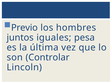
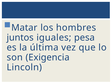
Previo: Previo -> Matar (24, 28)
Controlar: Controlar -> Exigencia (48, 57)
